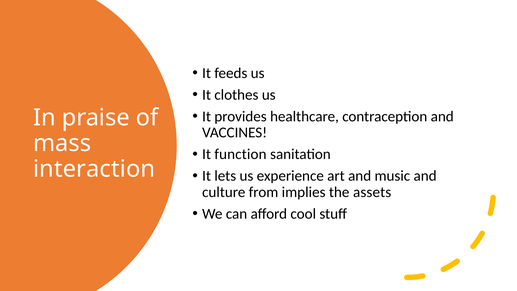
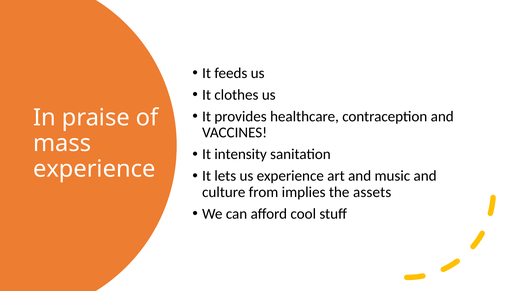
function: function -> intensity (241, 154)
interaction: interaction -> experience (94, 169)
